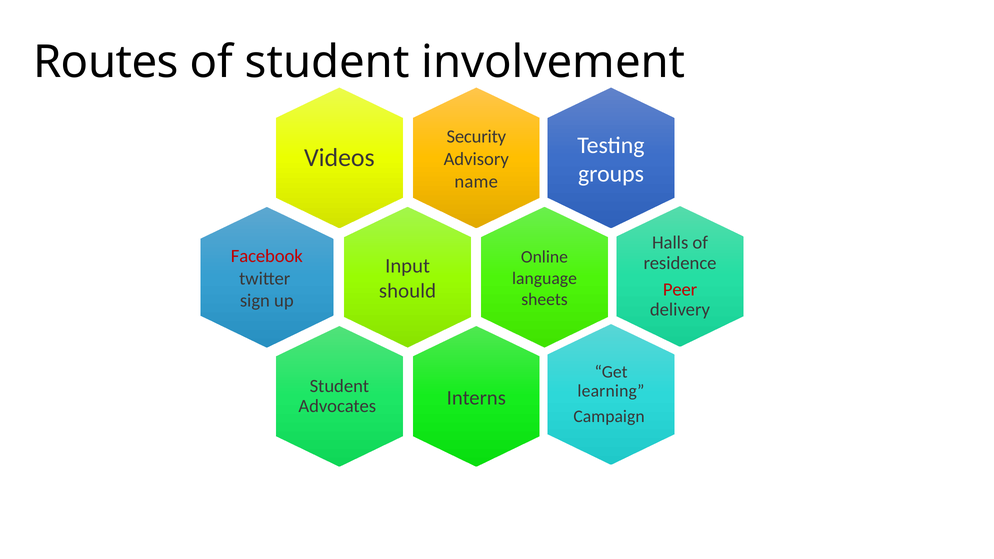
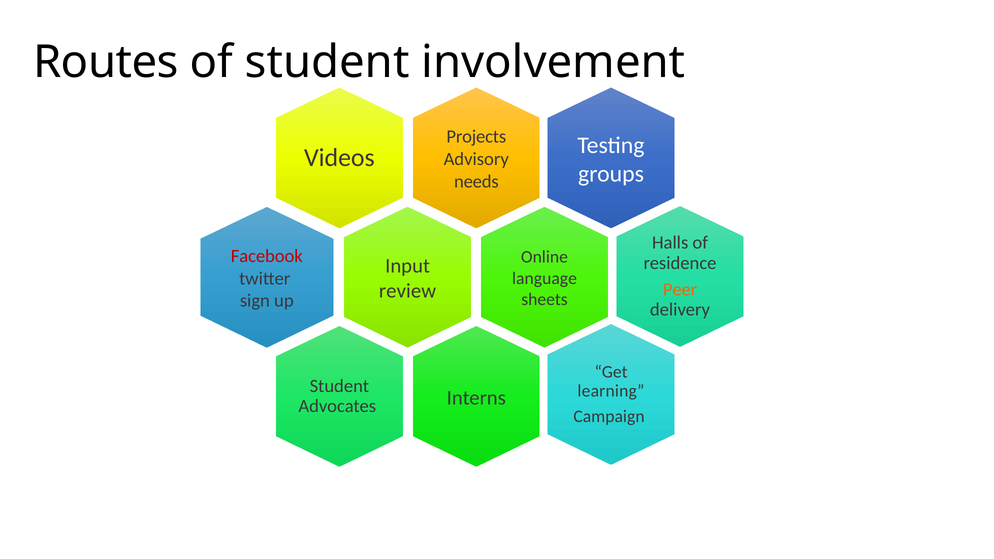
Security: Security -> Projects (476, 137)
name: name -> needs (476, 182)
Peer colour: red -> orange (680, 290)
should: should -> review (408, 291)
